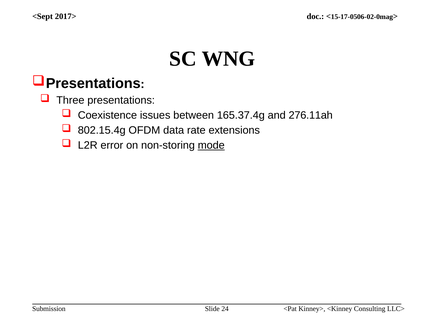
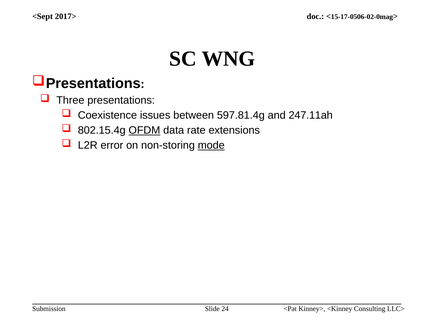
165.37.4g: 165.37.4g -> 597.81.4g (241, 115)
276.11ah: 276.11ah -> 247.11ah (311, 115)
OFDM underline: none -> present (144, 130)
